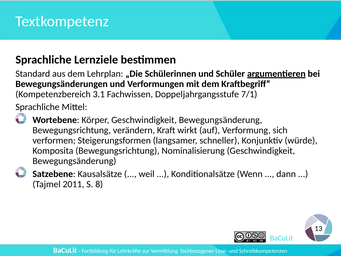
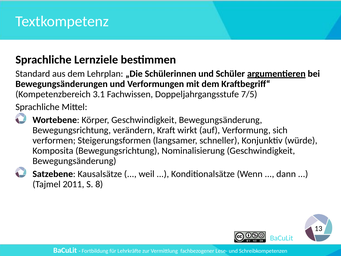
7/1: 7/1 -> 7/5 (249, 94)
